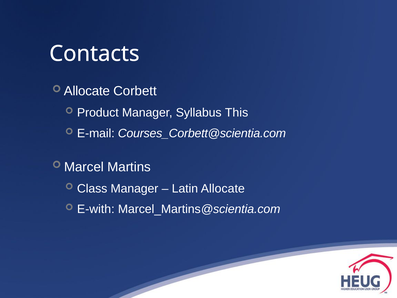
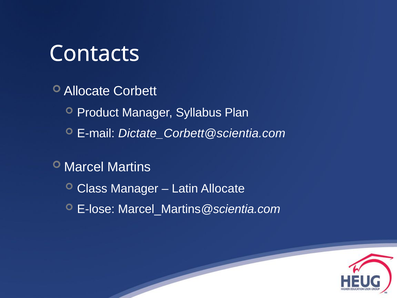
This: This -> Plan (237, 113)
Courses_Corbett@scientia.com: Courses_Corbett@scientia.com -> Dictate_Corbett@scientia.com (202, 133)
E-with: E-with -> E-lose (96, 209)
